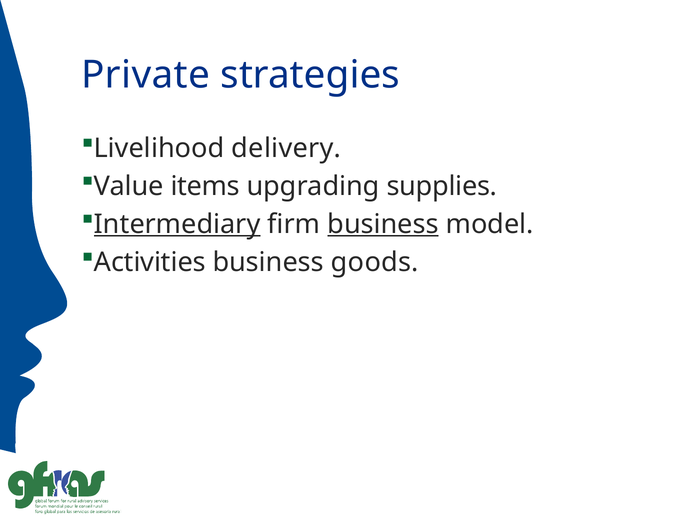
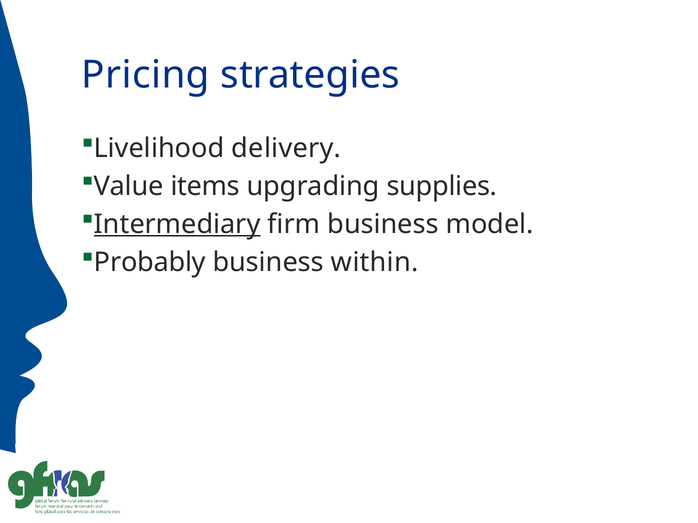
Private: Private -> Pricing (146, 75)
business underline: present -> none (383, 224)
Activities: Activities -> Probably (150, 262)
goods: goods -> within (375, 262)
